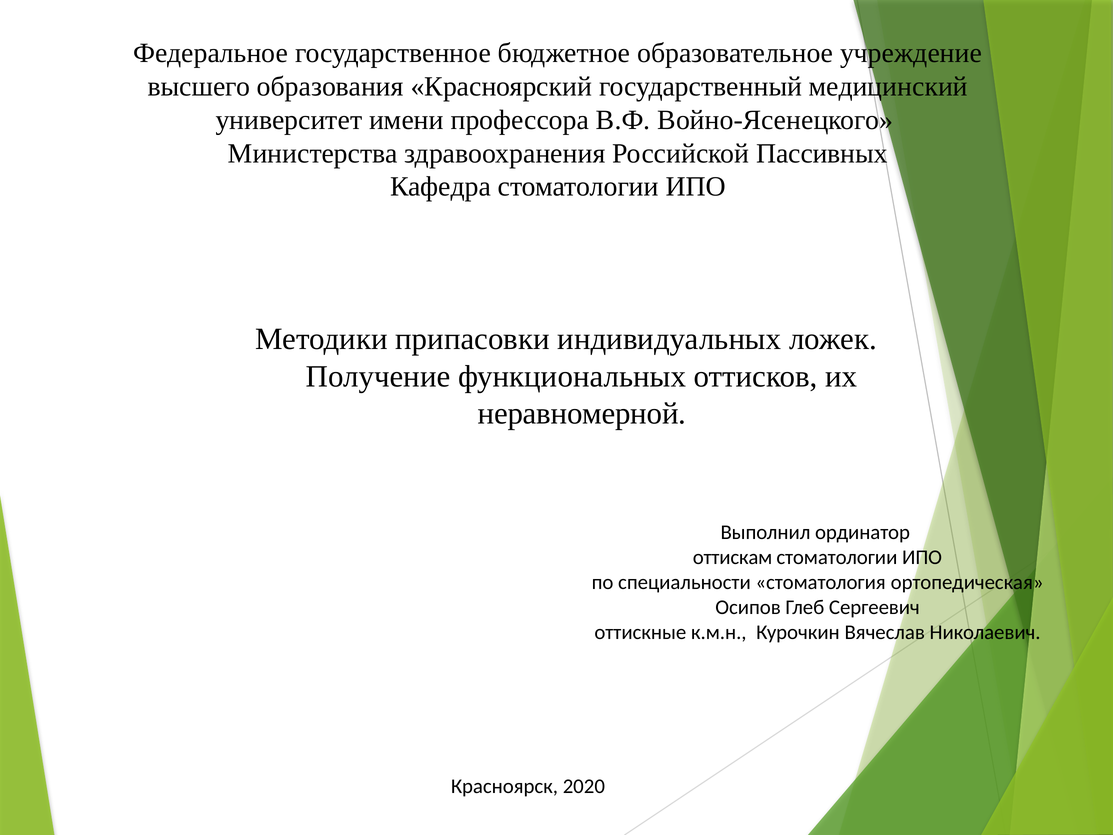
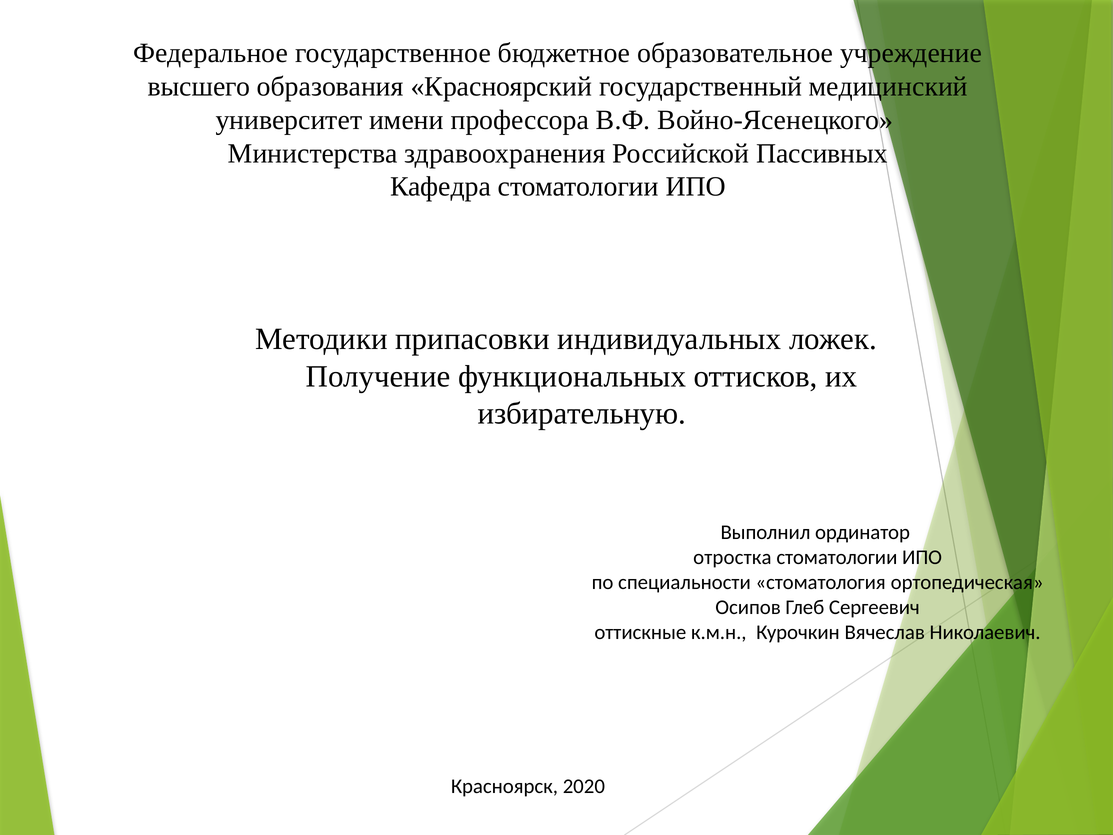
неравномерной: неравномерной -> избирательную (582, 413)
оттискам: оттискам -> отростка (732, 557)
